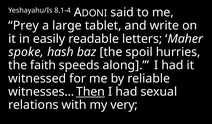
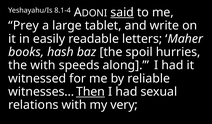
said underline: none -> present (122, 12)
spoke: spoke -> books (26, 52)
the faith: faith -> with (43, 65)
